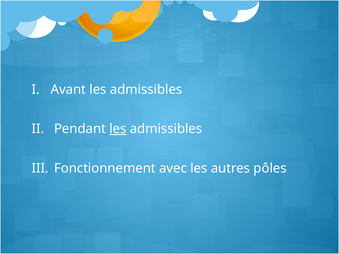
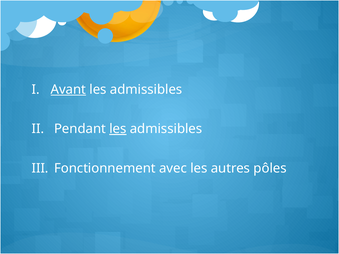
Avant underline: none -> present (68, 90)
